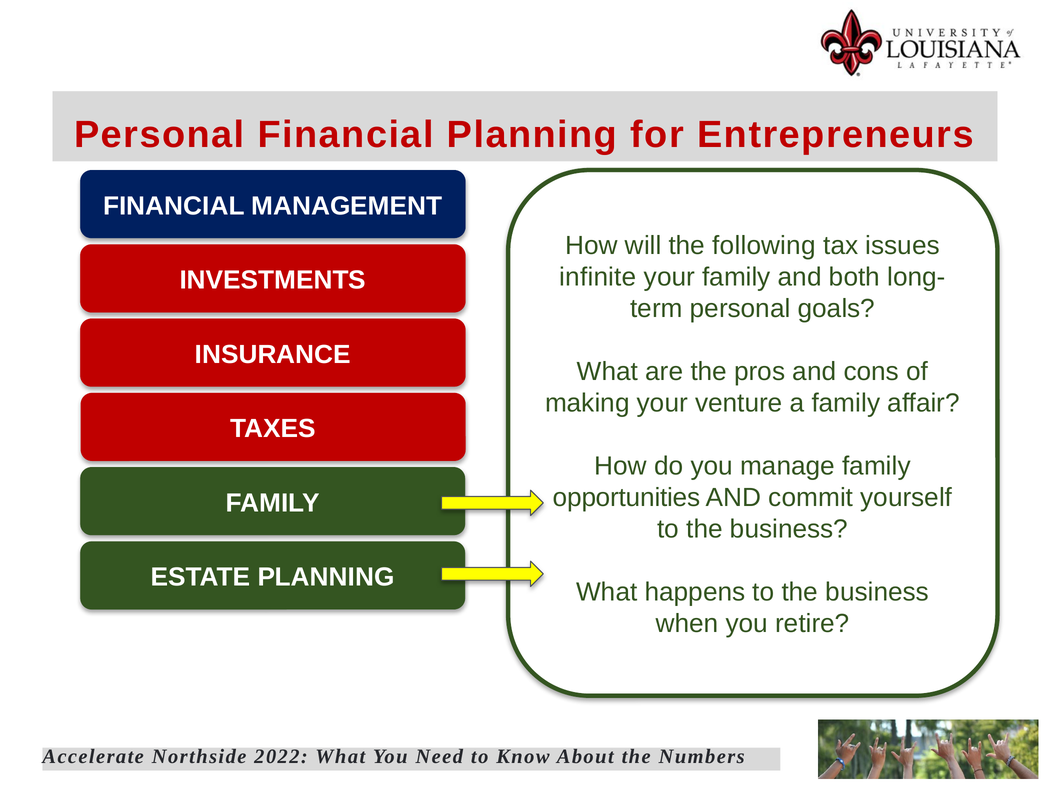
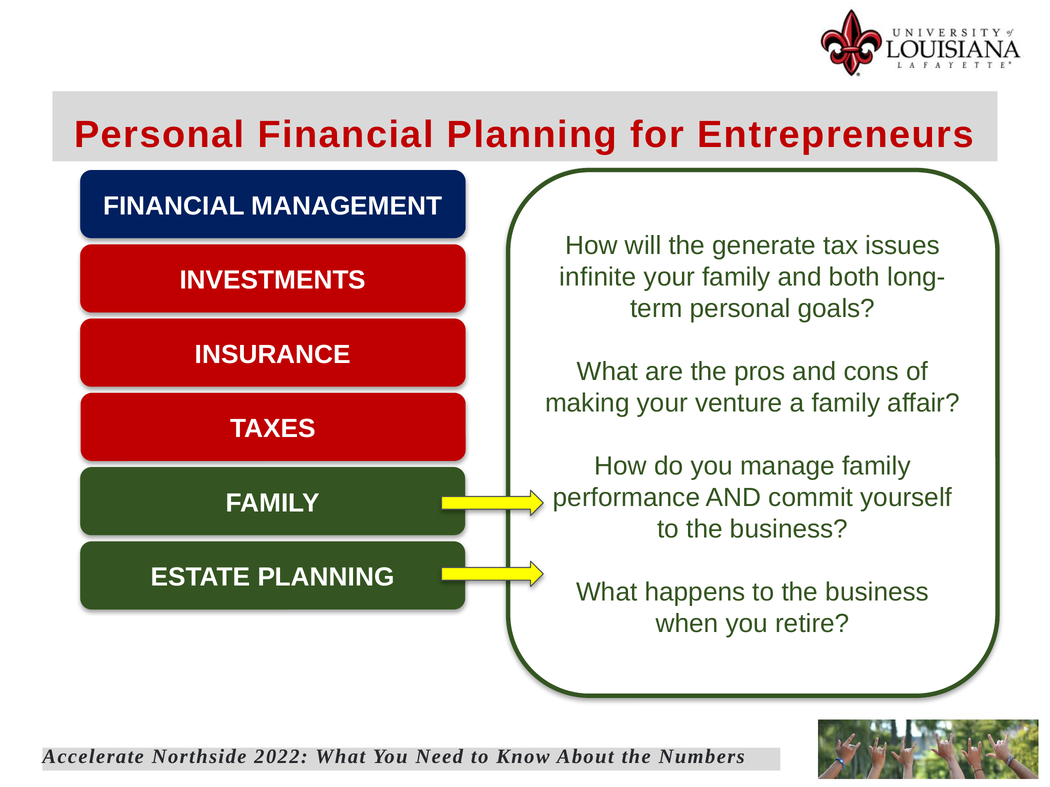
following: following -> generate (764, 246)
opportunities: opportunities -> performance (626, 498)
